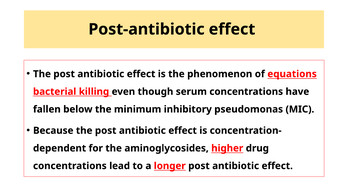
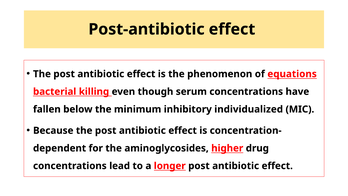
pseudomonas: pseudomonas -> individualized (249, 109)
